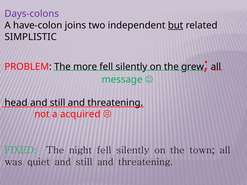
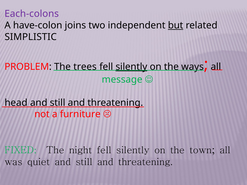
Days-colons: Days-colons -> Each-colons (32, 14)
more: more -> trees (85, 67)
silently underline: none -> present (131, 67)
grew: grew -> ways (193, 67)
acquired: acquired -> furniture (80, 114)
